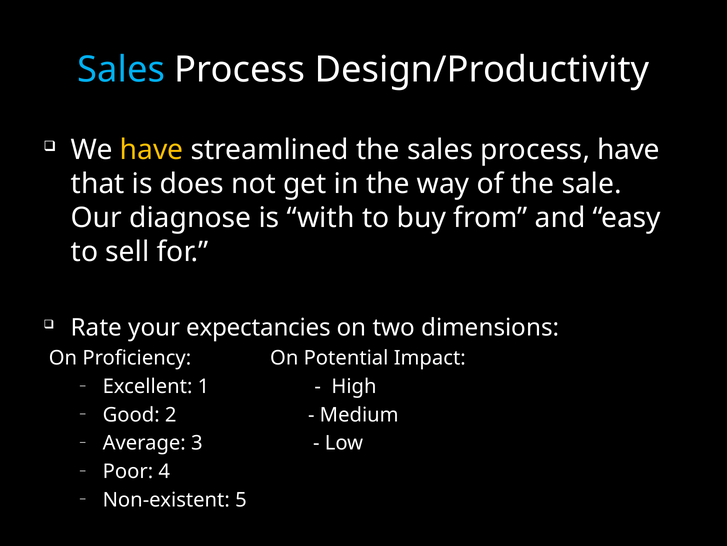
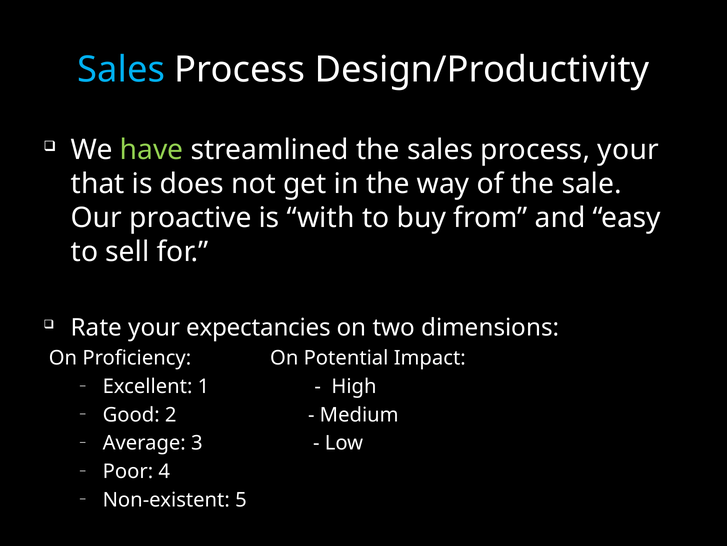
have colour: yellow -> light green (152, 150)
process have: have -> your (628, 150)
diagnose: diagnose -> proactive (190, 218)
